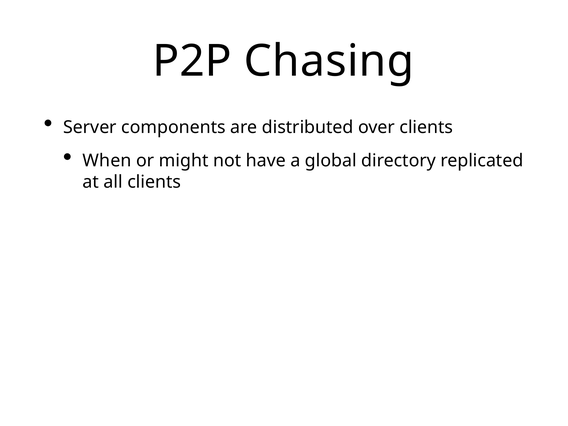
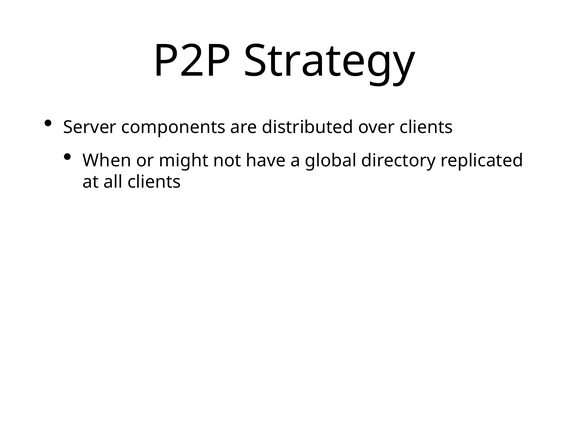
Chasing: Chasing -> Strategy (329, 61)
